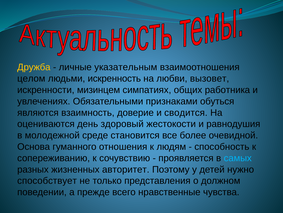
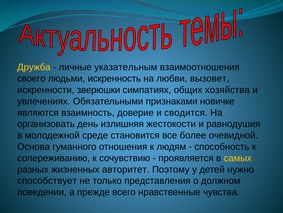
целом: целом -> своего (31, 78)
мизинцем: мизинцем -> зверюшки (99, 90)
работника: работника -> хозяйства (227, 90)
обуться: обуться -> новичке (217, 101)
оцениваются: оцениваются -> организовать (46, 124)
здоровый: здоровый -> излишняя (122, 124)
самых colour: light blue -> yellow (238, 158)
